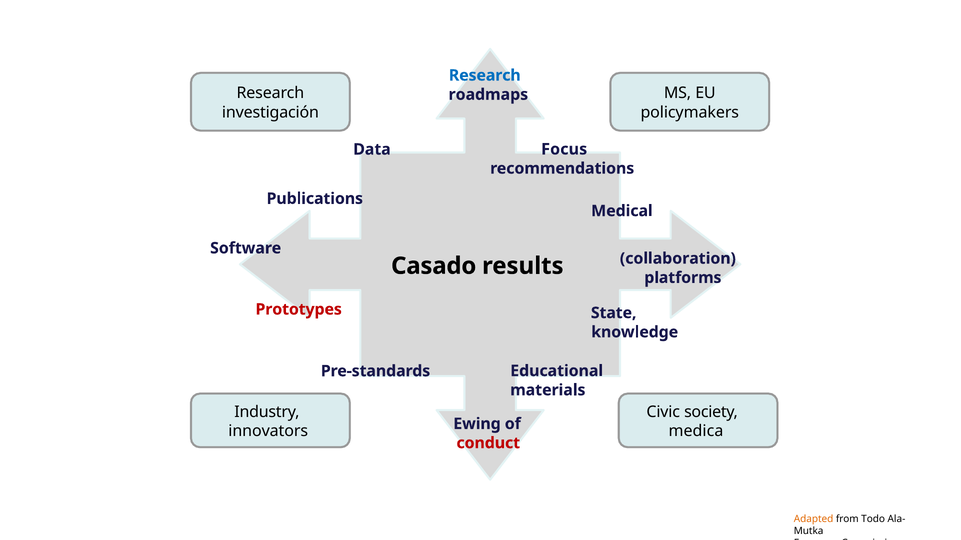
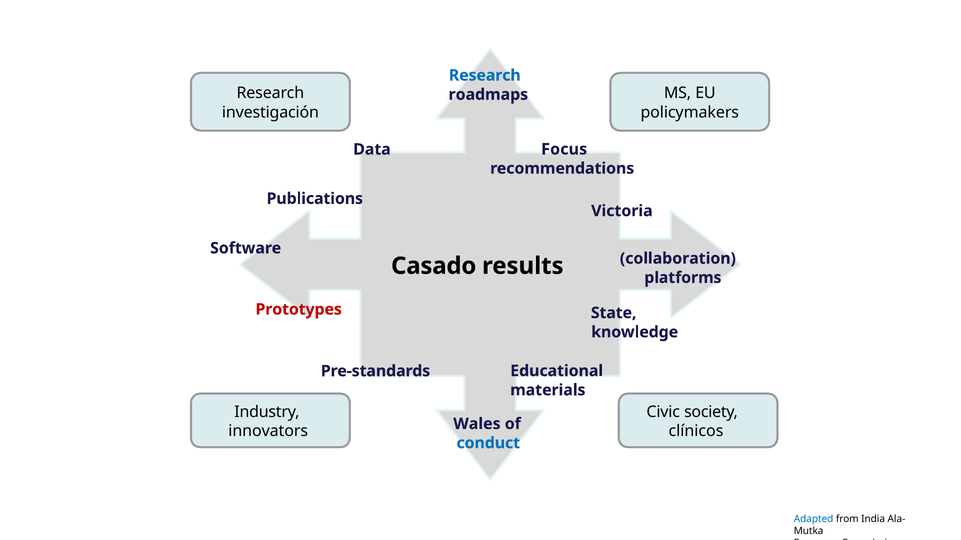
Medical: Medical -> Victoria (622, 211)
Ewing: Ewing -> Wales (477, 424)
medica: medica -> clínicos (696, 432)
conduct colour: red -> blue (488, 443)
Adapted colour: orange -> blue (814, 519)
Todo: Todo -> India (873, 519)
